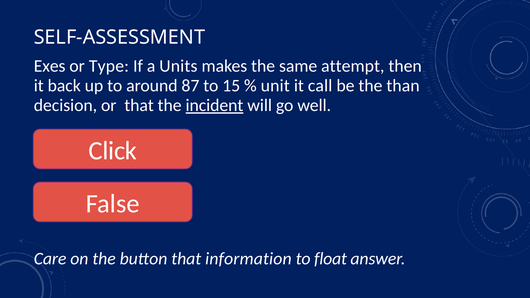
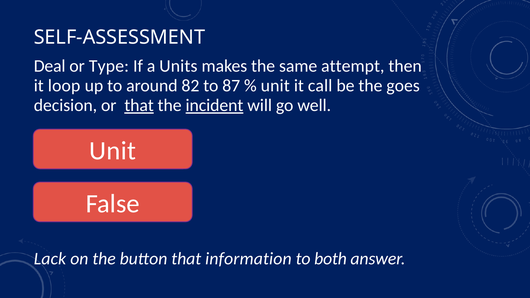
Exes: Exes -> Deal (50, 66)
back: back -> loop (64, 86)
87: 87 -> 82 (190, 86)
15: 15 -> 87 (231, 86)
than: than -> goes (403, 86)
that underline: none -> present (139, 105)
Click: Click -> Unit (113, 151)
Care: Care -> Lack (50, 259)
float: float -> both (331, 259)
